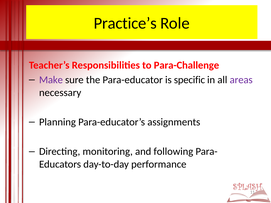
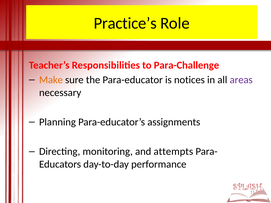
Make colour: purple -> orange (51, 80)
specific: specific -> notices (189, 80)
following: following -> attempts (173, 152)
